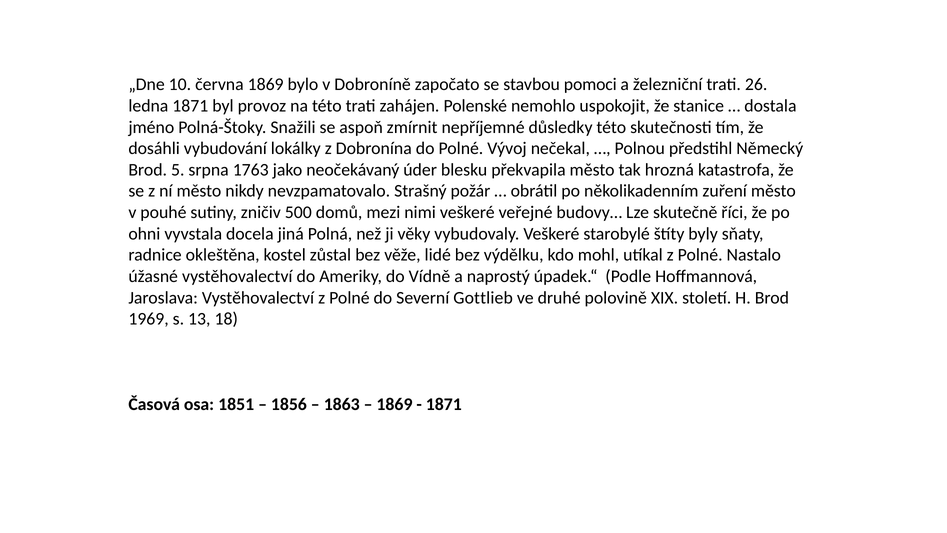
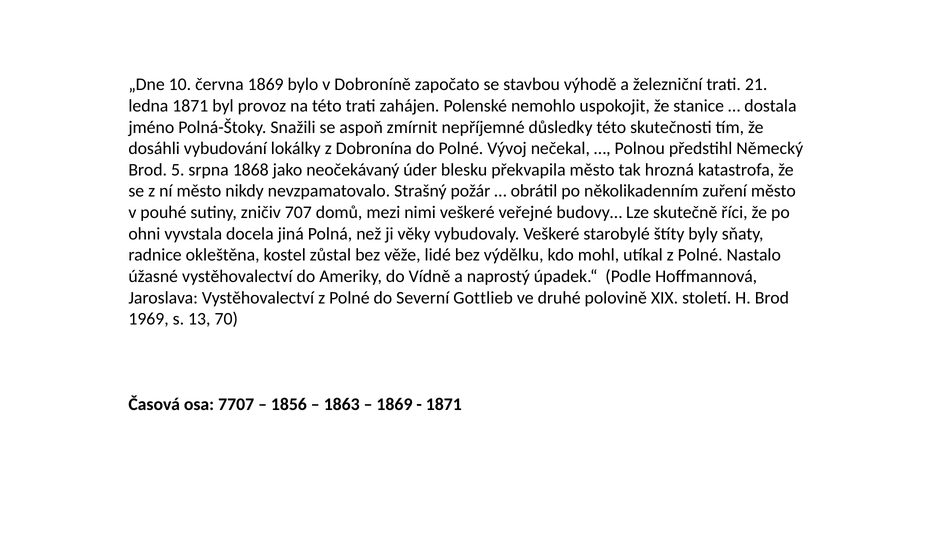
pomoci: pomoci -> výhodě (590, 84)
26: 26 -> 21 (756, 84)
1763: 1763 -> 1868 (251, 170)
500: 500 -> 707 (298, 212)
18: 18 -> 70 (226, 319)
1851: 1851 -> 7707 (236, 404)
